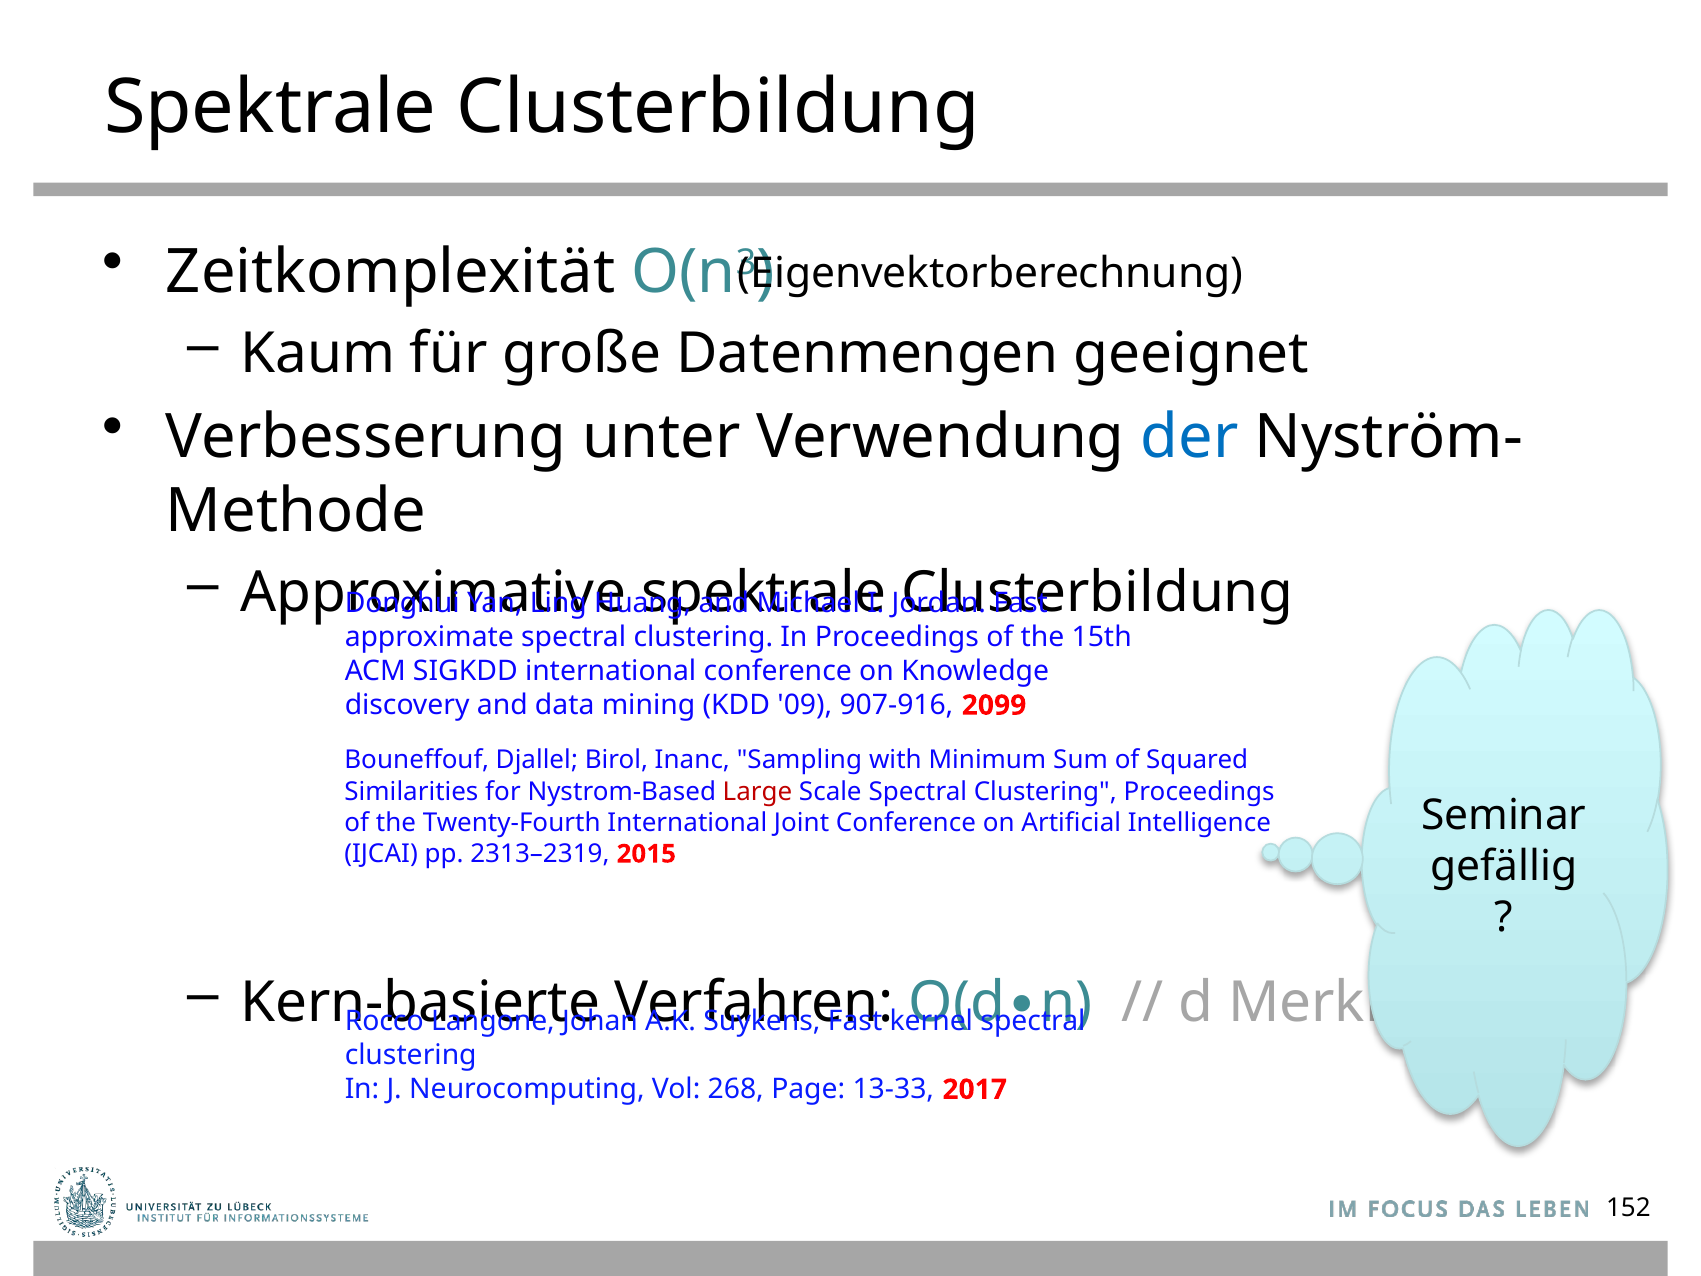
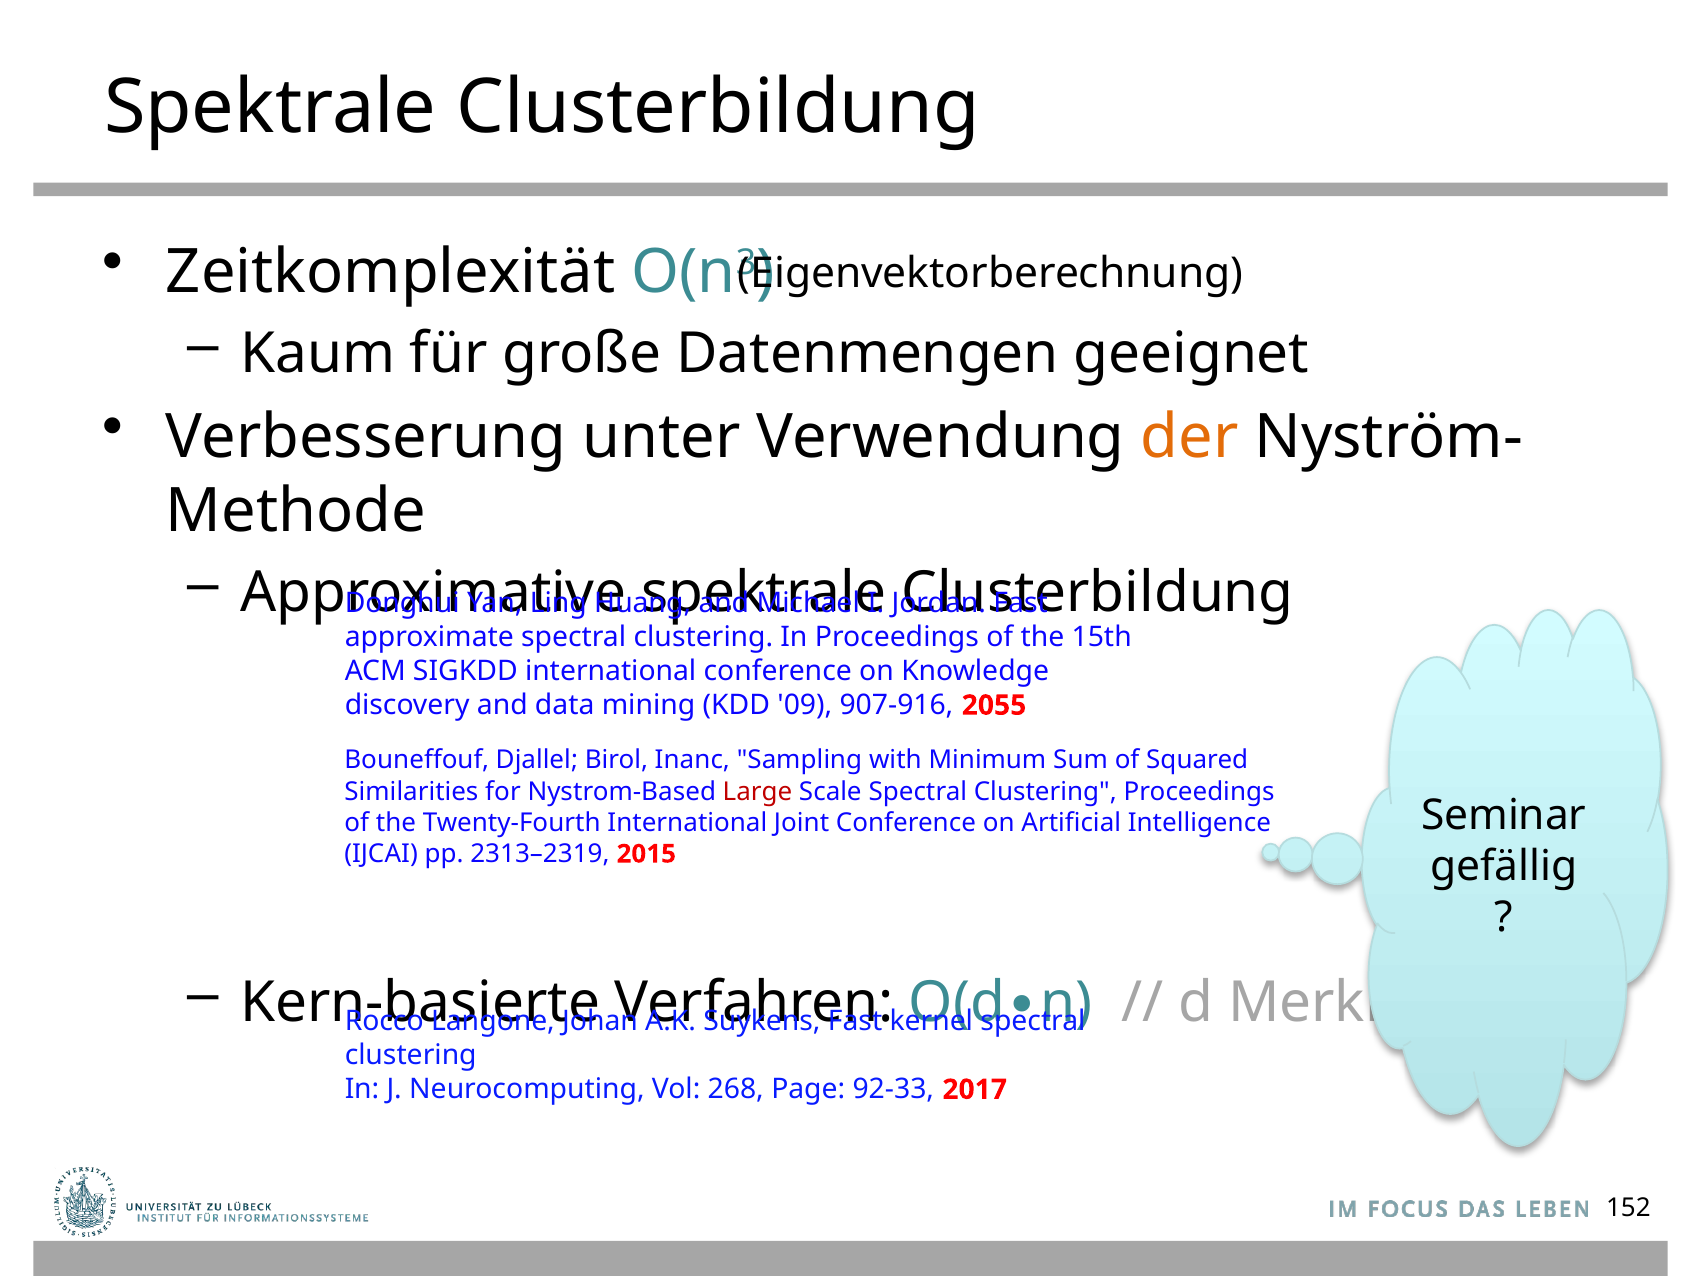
der colour: blue -> orange (1190, 438)
2099: 2099 -> 2055 (994, 705)
13-33: 13-33 -> 92-33 (893, 1089)
